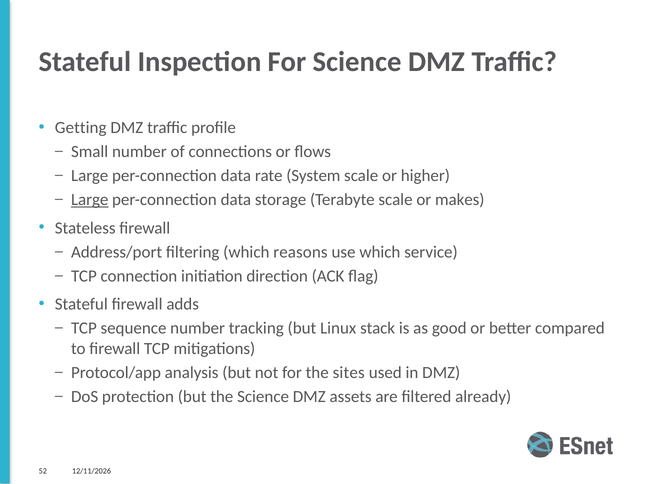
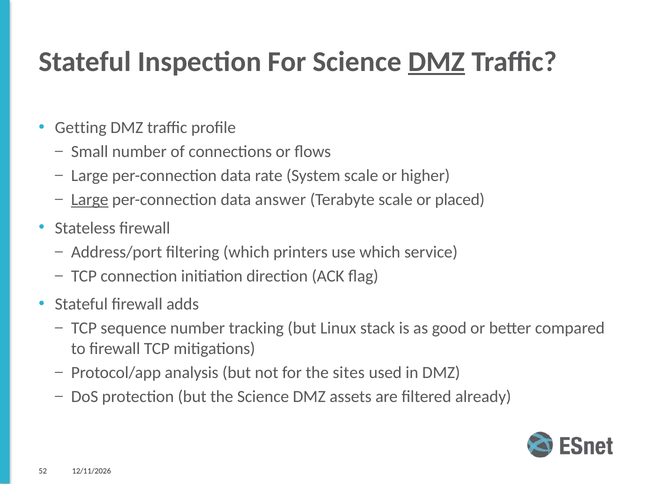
DMZ underline: none -> present (437, 62)
storage: storage -> answer (280, 199)
makes: makes -> placed (460, 199)
reasons: reasons -> printers (301, 252)
